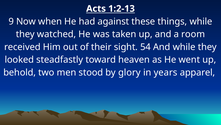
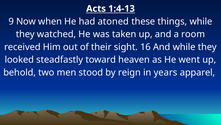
1:2-13: 1:2-13 -> 1:4-13 (122, 9)
against: against -> atoned (113, 21)
54: 54 -> 16 (145, 47)
glory: glory -> reign (129, 72)
